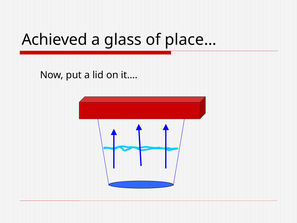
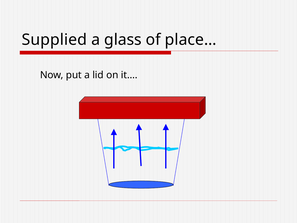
Achieved: Achieved -> Supplied (54, 40)
